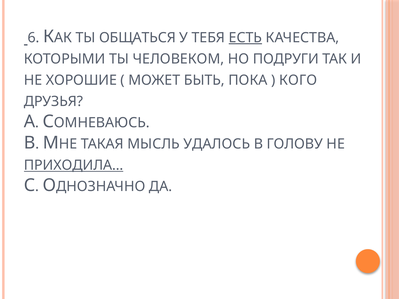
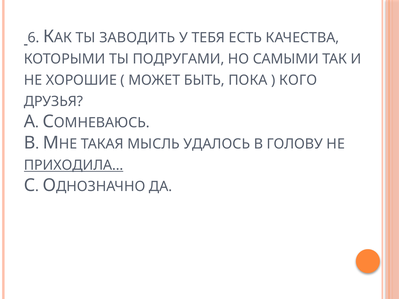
ОБЩАТЬСЯ: ОБЩАТЬСЯ -> ЗАВОДИТЬ (137, 38)
ЕСТЬ underline: present -> none (245, 38)
ЧЕЛОВЕКОМ: ЧЕЛОВЕКОМ -> ПОДРУГАМИ (178, 59)
ПОДРУГИ: ПОДРУГИ -> САМЫМИ (286, 59)
